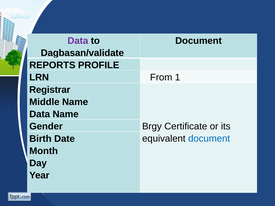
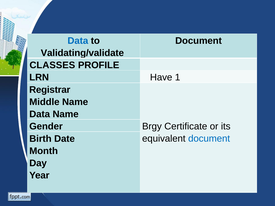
Data colour: purple -> blue (78, 41)
Dagbasan/validate: Dagbasan/validate -> Validating/validate (82, 53)
REPORTS: REPORTS -> CLASSES (52, 65)
From: From -> Have (161, 77)
